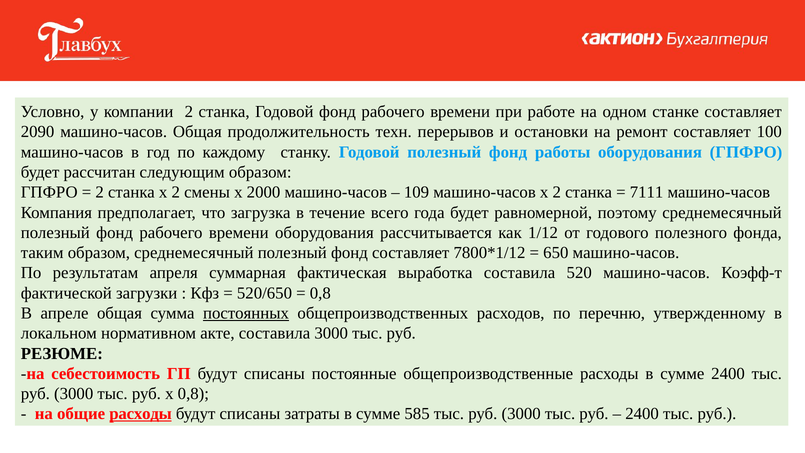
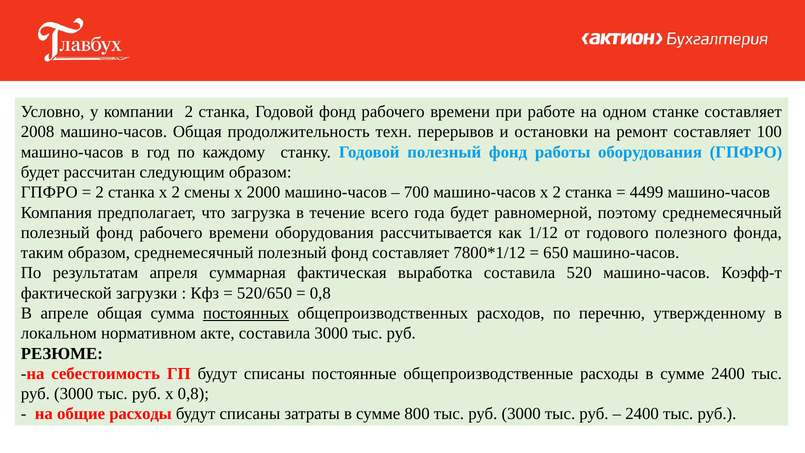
2090: 2090 -> 2008 (38, 132)
109: 109 -> 700 (416, 192)
7111: 7111 -> 4499 (647, 192)
расходы underline: present -> none (141, 414)
585: 585 -> 800 (417, 414)
